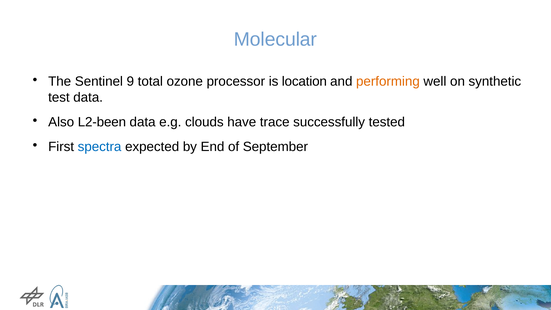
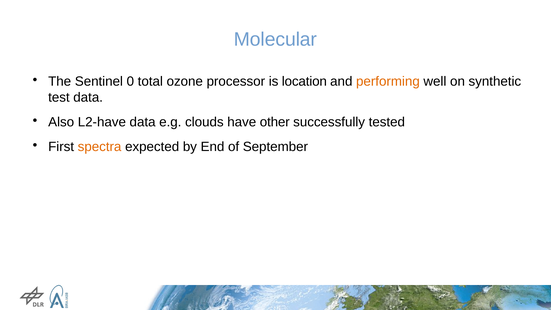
9: 9 -> 0 (130, 81)
L2-been: L2-been -> L2-have (102, 122)
trace: trace -> other (275, 122)
spectra colour: blue -> orange (100, 147)
